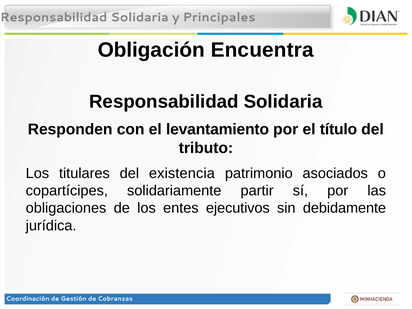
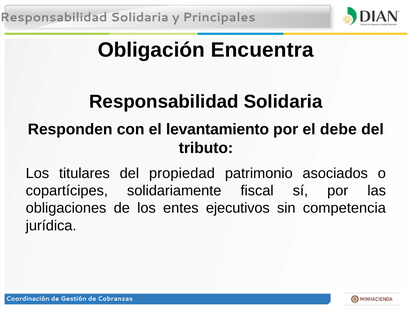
título: título -> debe (338, 129)
existencia: existencia -> propiedad (182, 173)
partir: partir -> fiscal (257, 191)
debidamente: debidamente -> competencia (344, 208)
